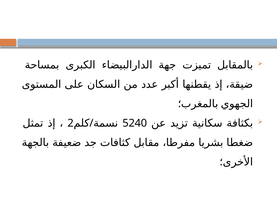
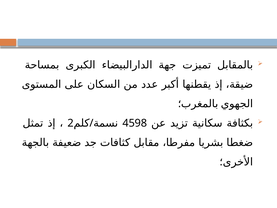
5240: 5240 -> 4598 (135, 123)
